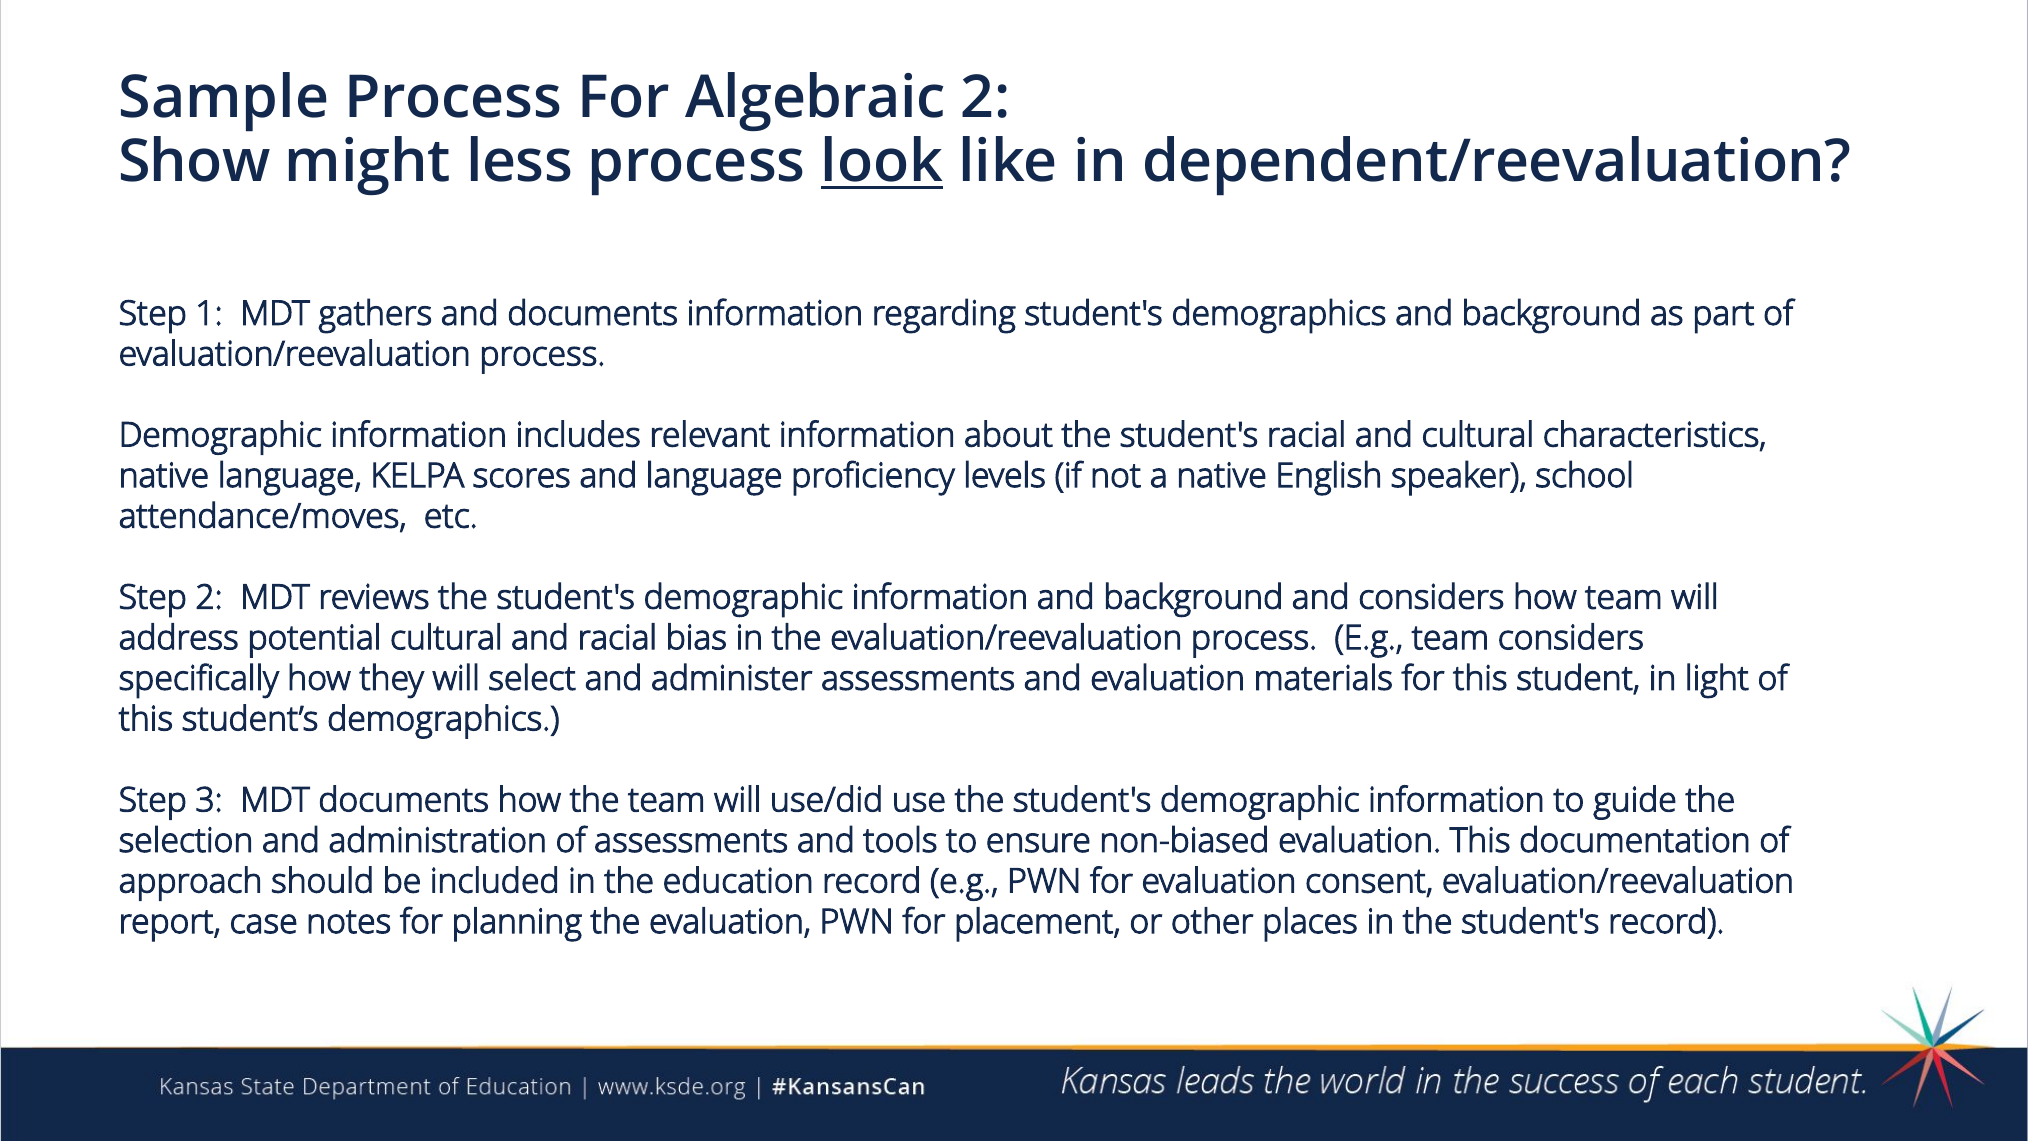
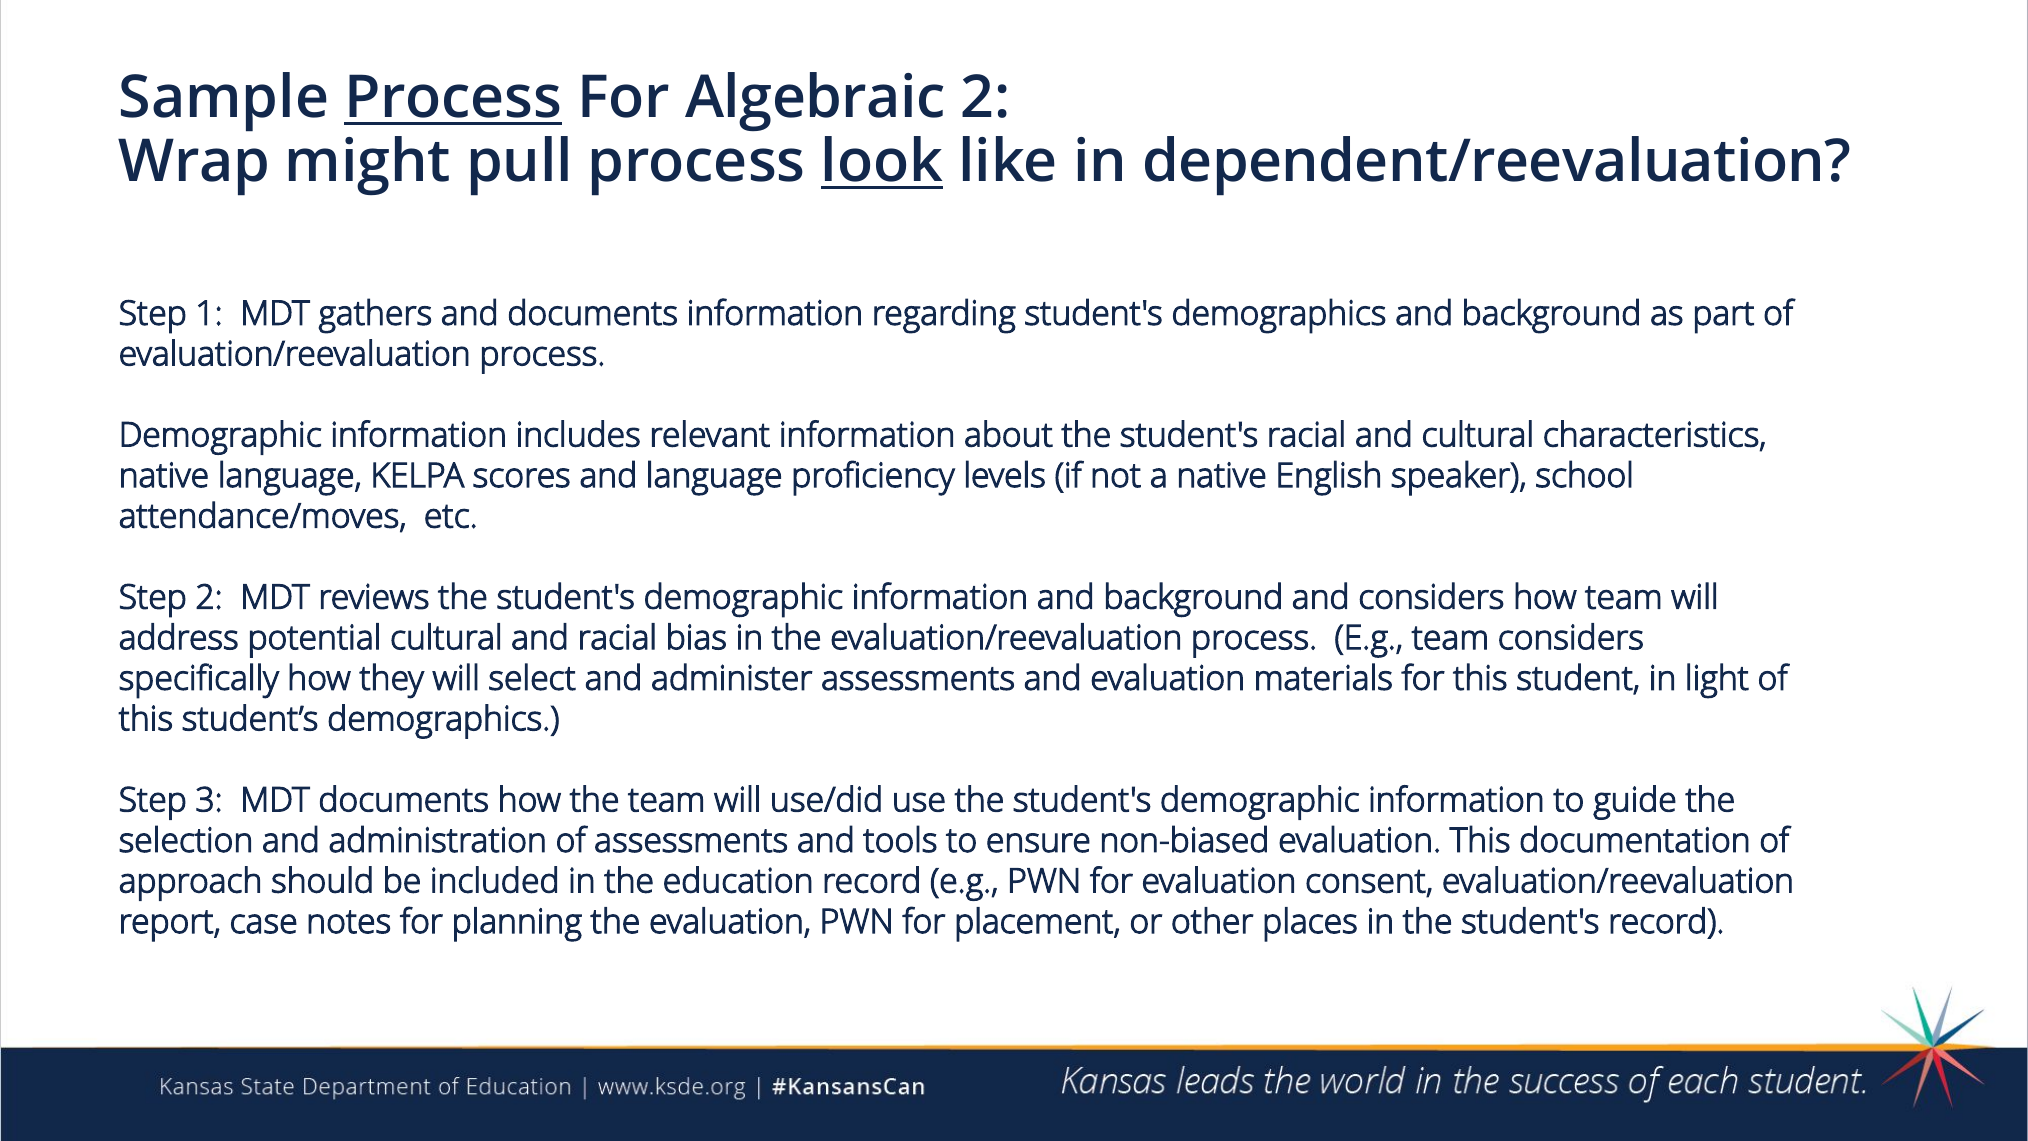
Process underline: none -> present (453, 98)
Show: Show -> Wrap (194, 162)
less: less -> pull (520, 162)
